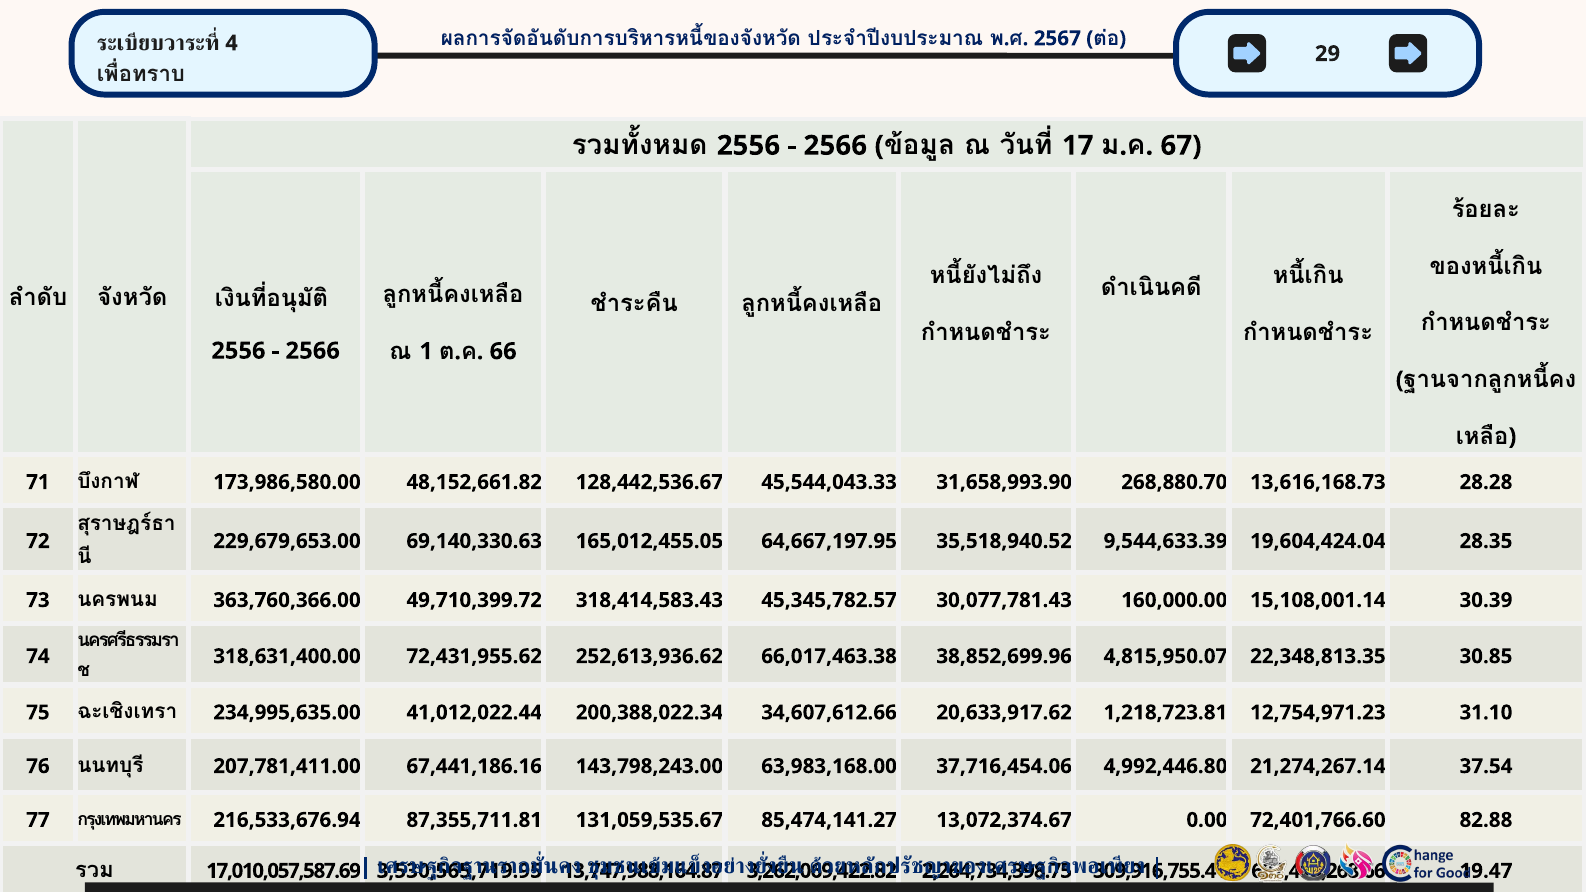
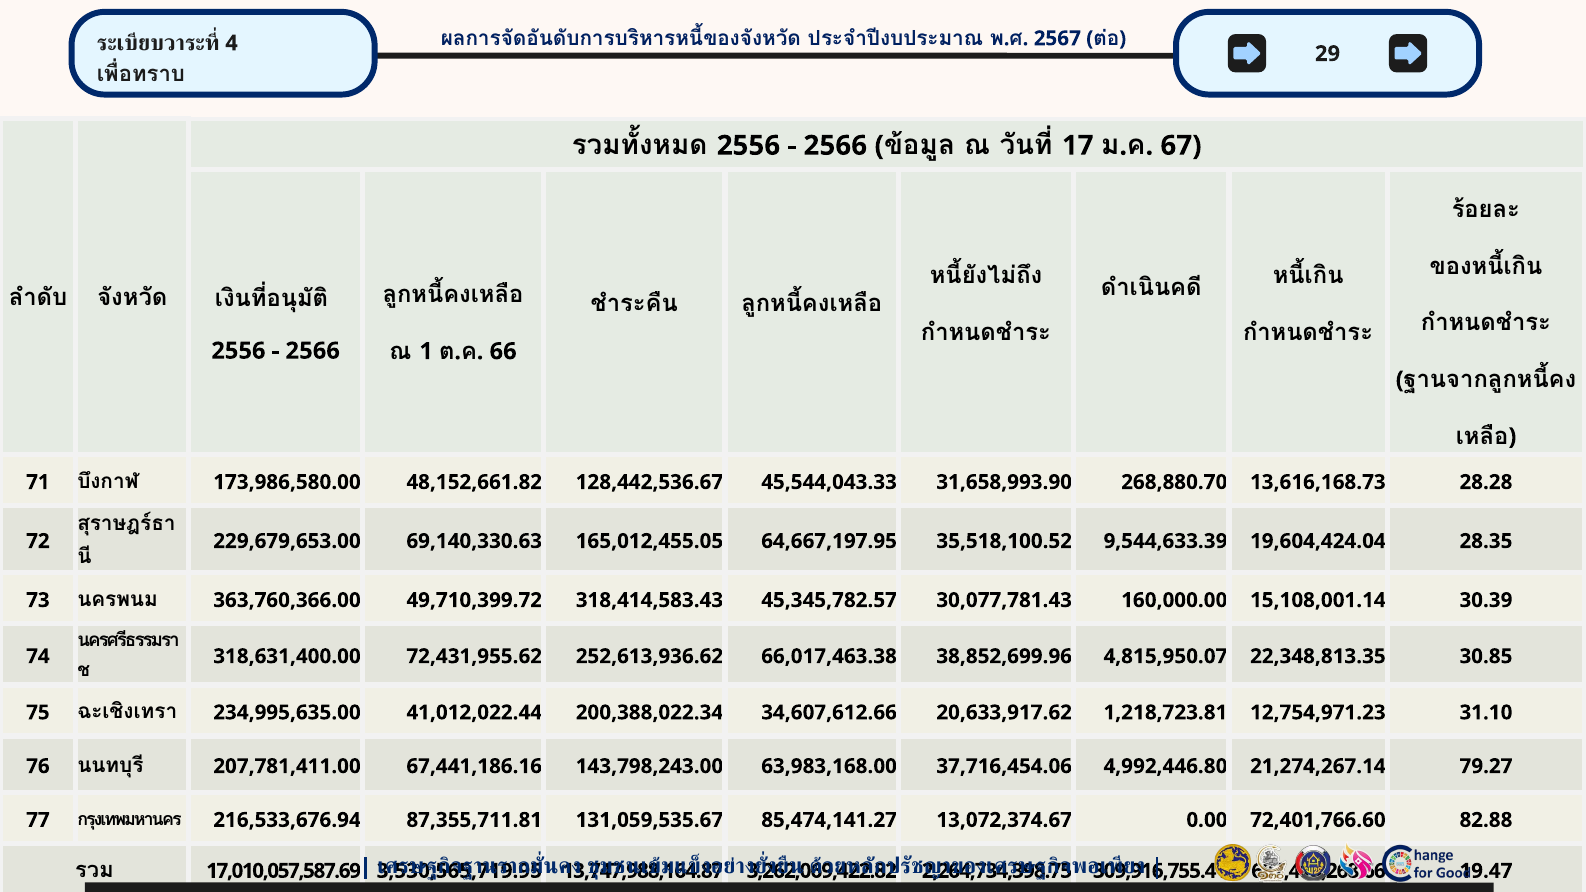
35,518,940.52: 35,518,940.52 -> 35,518,100.52 (1004, 541)
37.54: 37.54 -> 79.27 (1486, 766)
